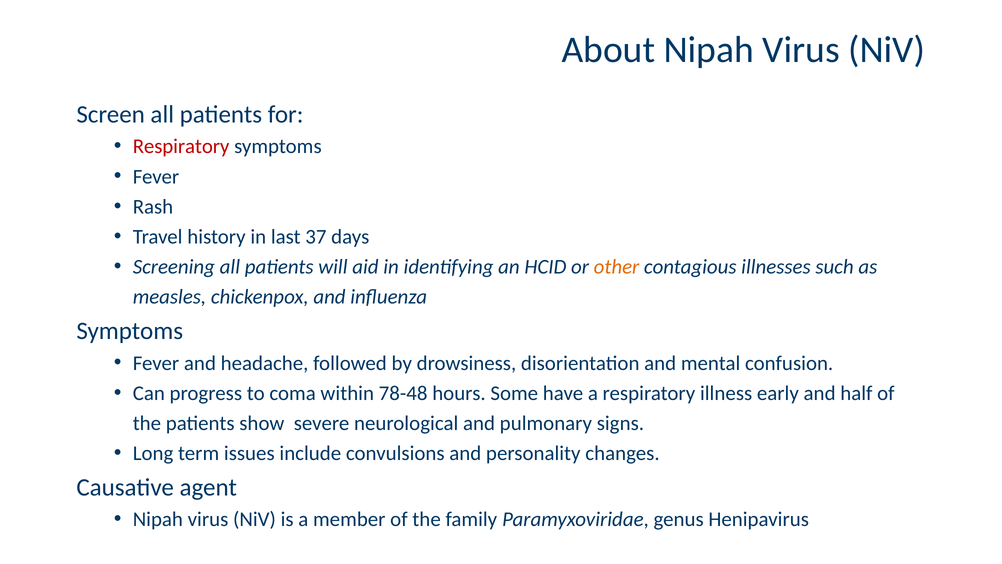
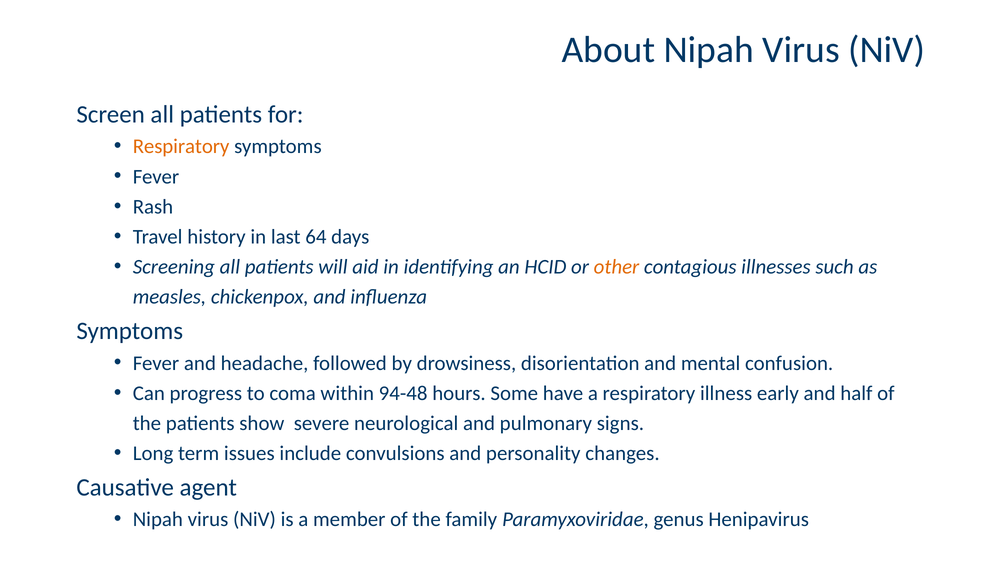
Respiratory colour: red -> orange (181, 146)
37: 37 -> 64 (316, 237)
78-48: 78-48 -> 94-48 (403, 393)
